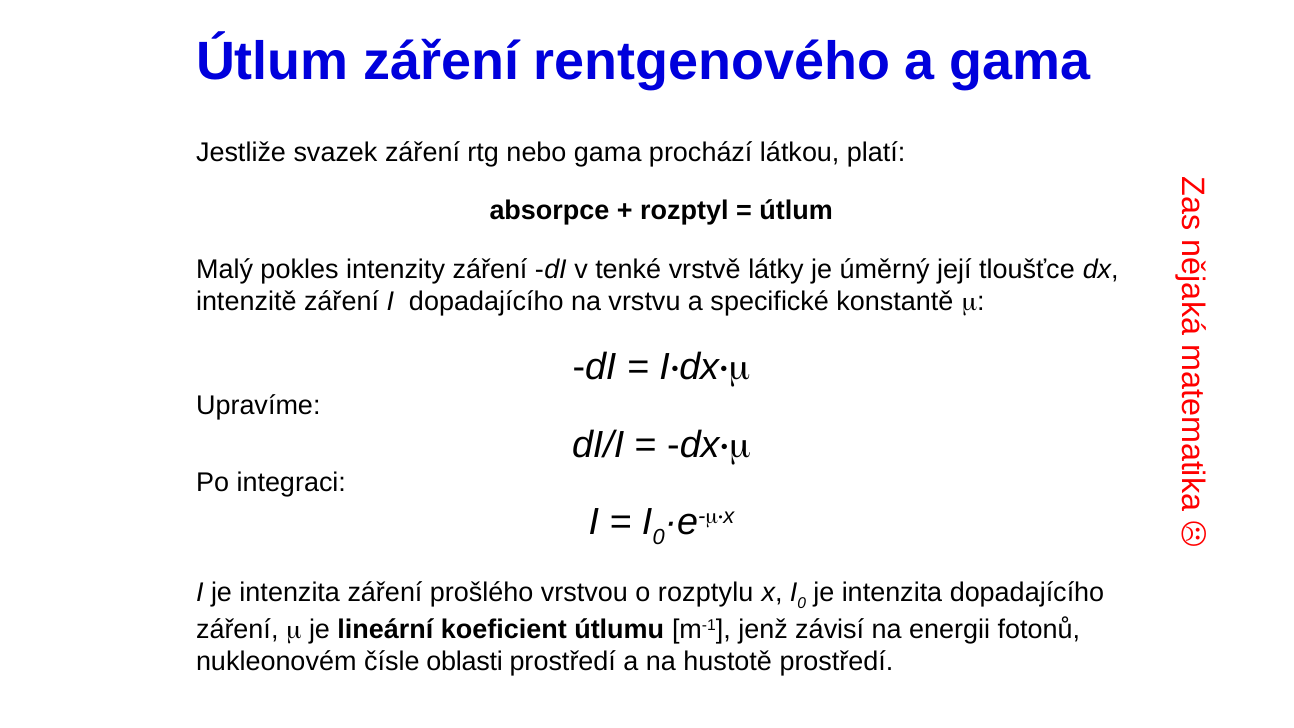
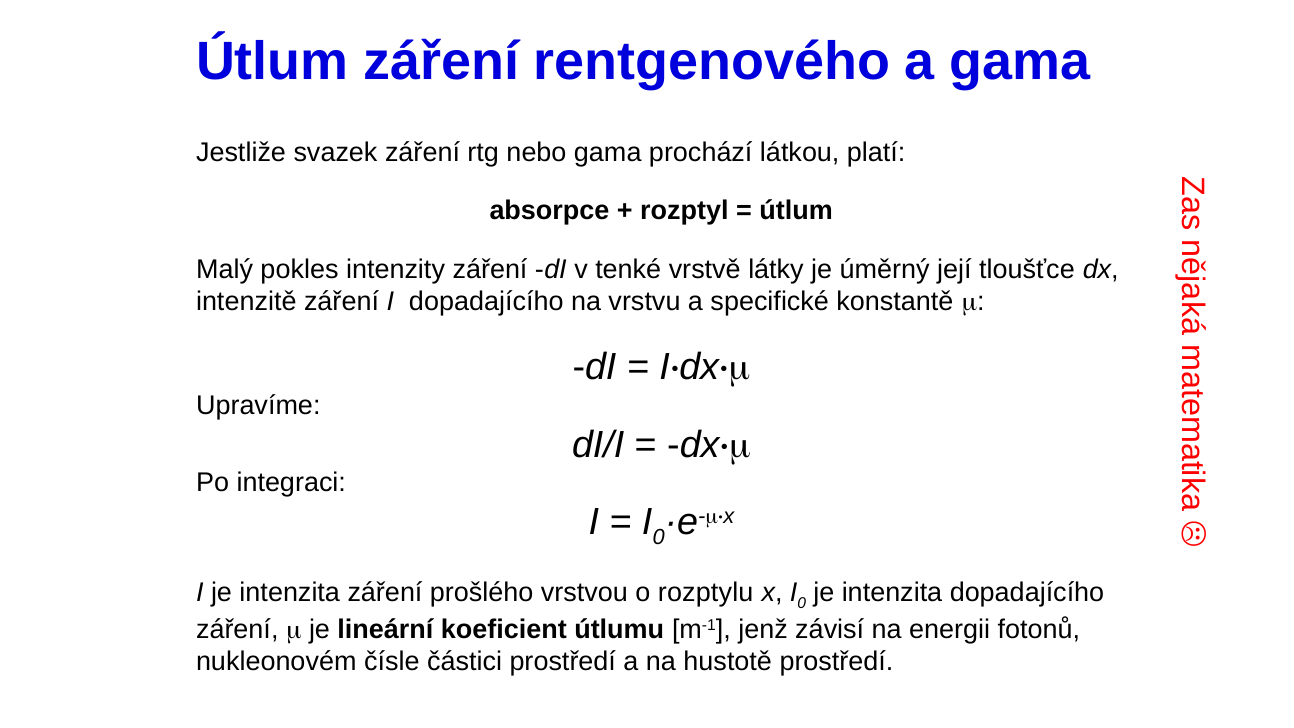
oblasti: oblasti -> částici (465, 662)
